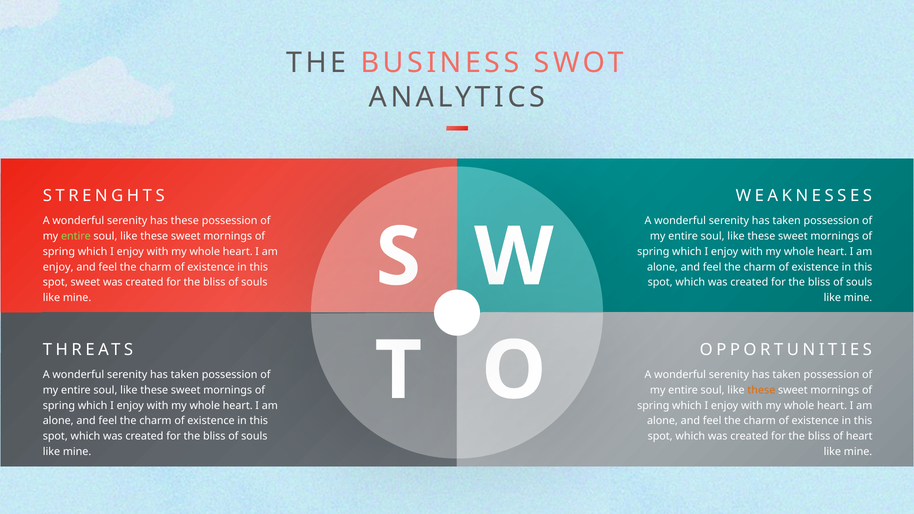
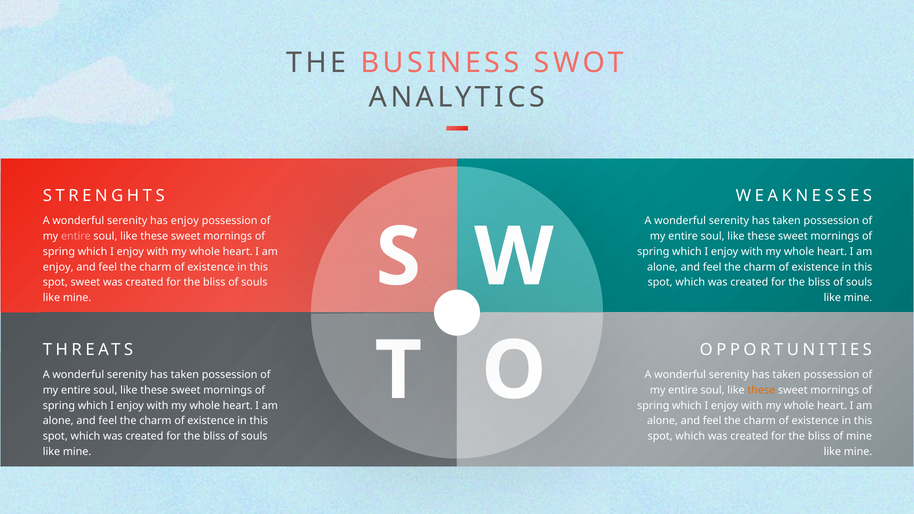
has these: these -> enjoy (185, 221)
entire colour: light green -> pink (76, 236)
of heart: heart -> mine (859, 436)
